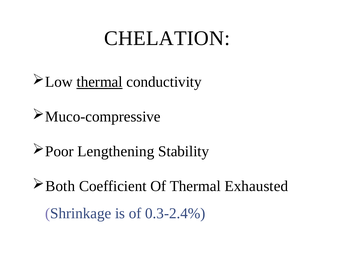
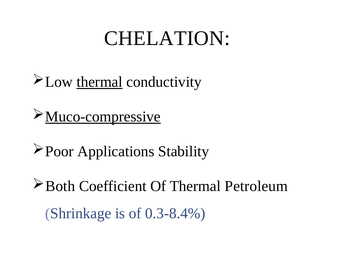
Muco-compressive underline: none -> present (103, 116)
Lengthening: Lengthening -> Applications (116, 151)
Exhausted: Exhausted -> Petroleum (256, 186)
0.3-2.4%: 0.3-2.4% -> 0.3-8.4% (175, 213)
